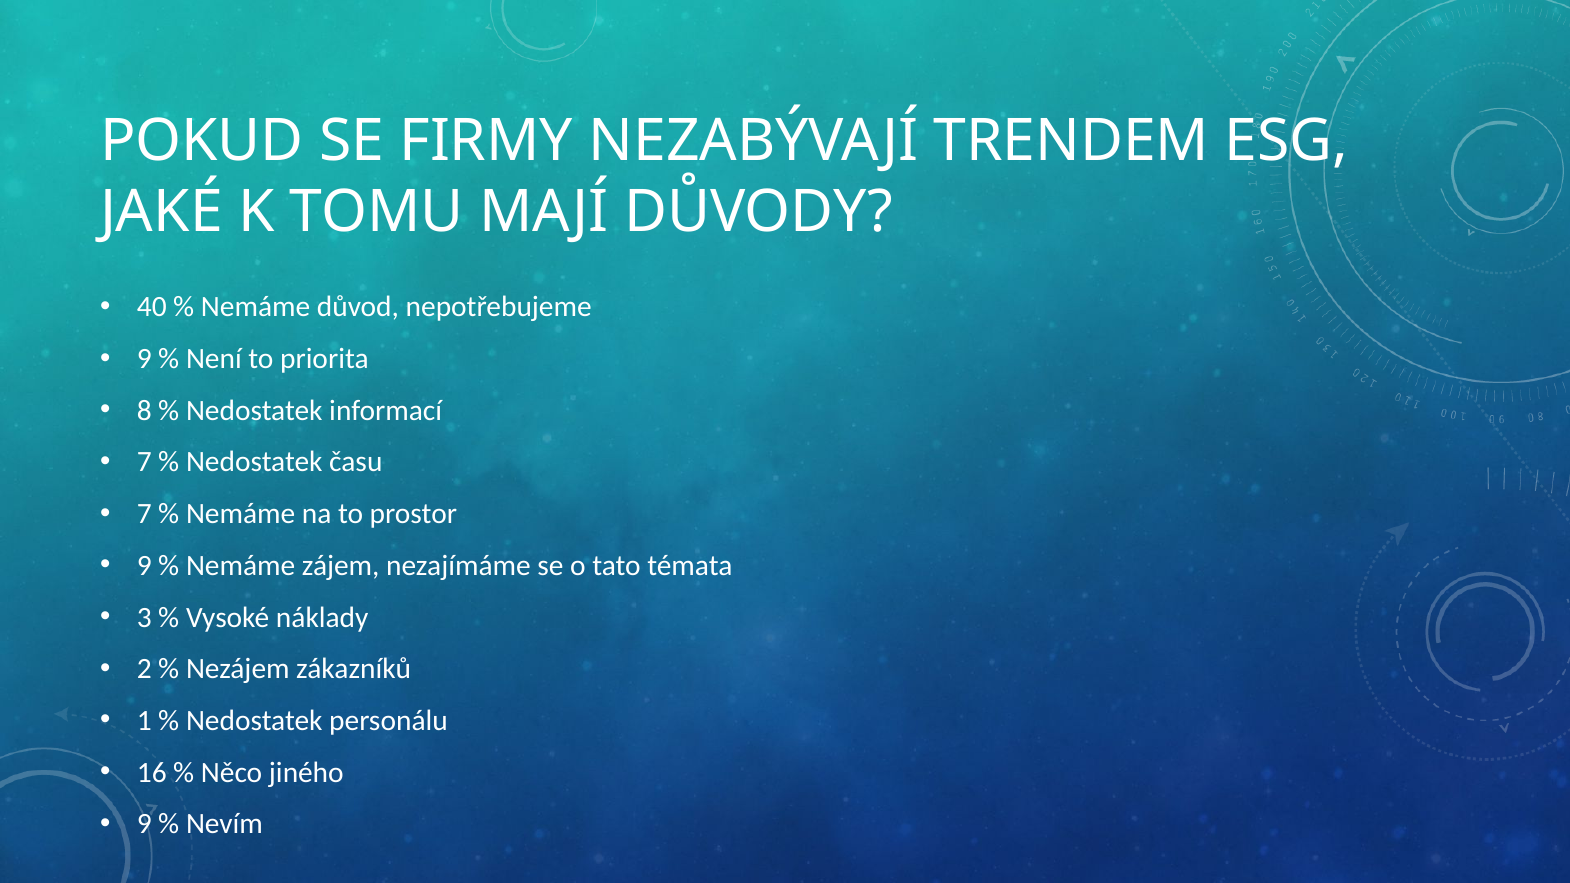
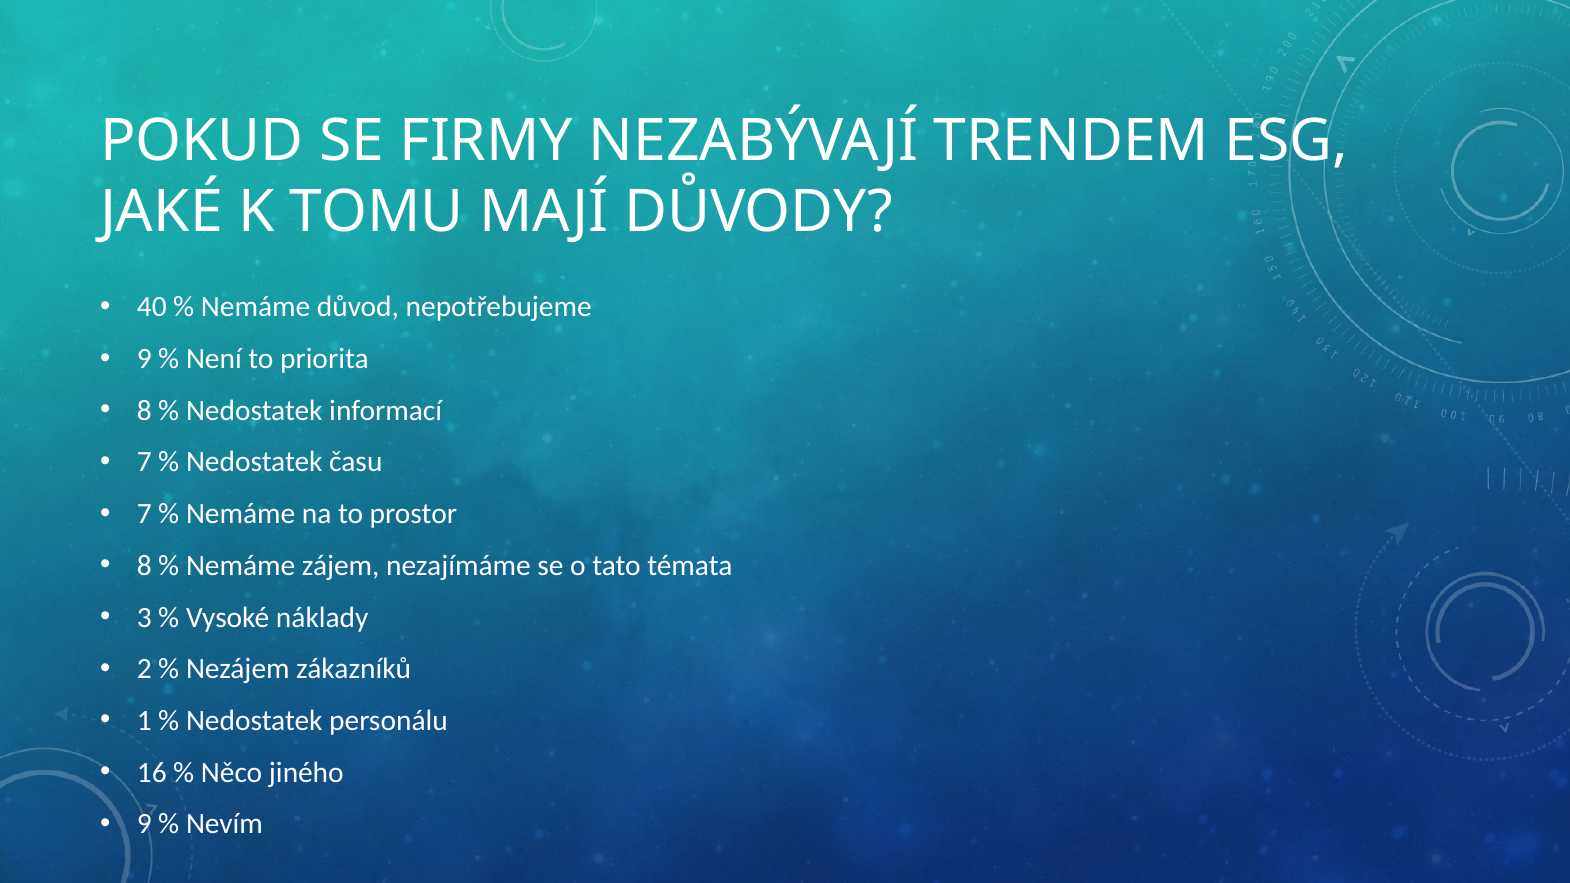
9: 9 -> 8 (144, 566)
